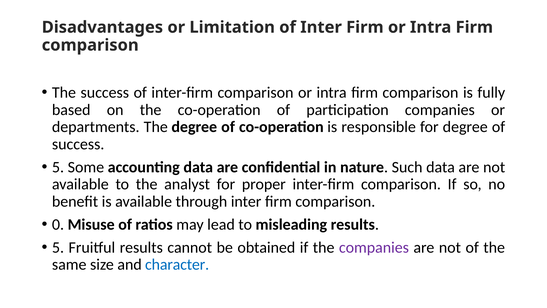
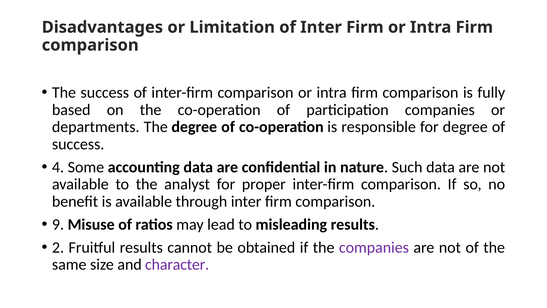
5: 5 -> 4 (58, 167)
0: 0 -> 9 (58, 224)
5: 5 -> 2 (58, 247)
character colour: blue -> purple (177, 264)
